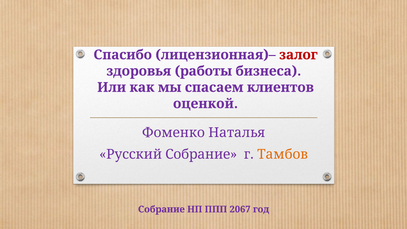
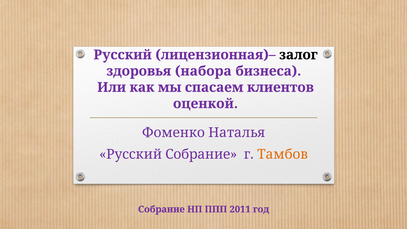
Спасибо: Спасибо -> Русский (123, 55)
залог colour: red -> black (298, 55)
работы: работы -> набора (203, 71)
2067: 2067 -> 2011 (240, 209)
